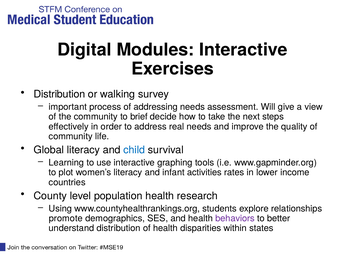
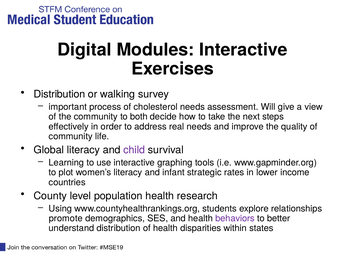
addressing: addressing -> cholesterol (156, 107)
brief: brief -> both (139, 117)
child colour: blue -> purple (134, 150)
activities: activities -> strategic (204, 173)
